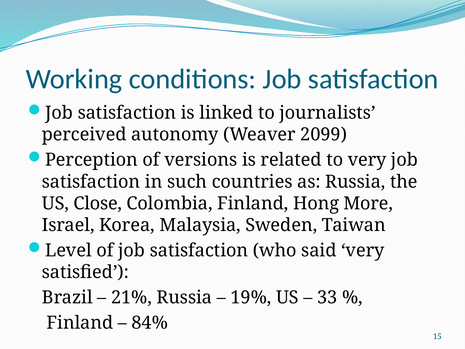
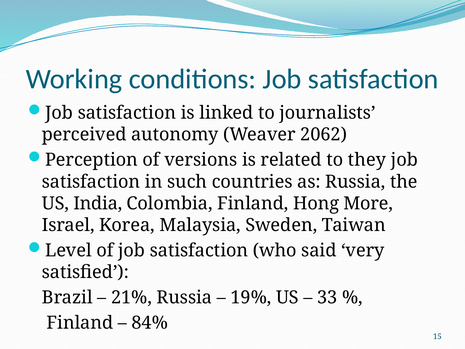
2099: 2099 -> 2062 (324, 135)
to very: very -> they (367, 160)
Close: Close -> India (98, 203)
